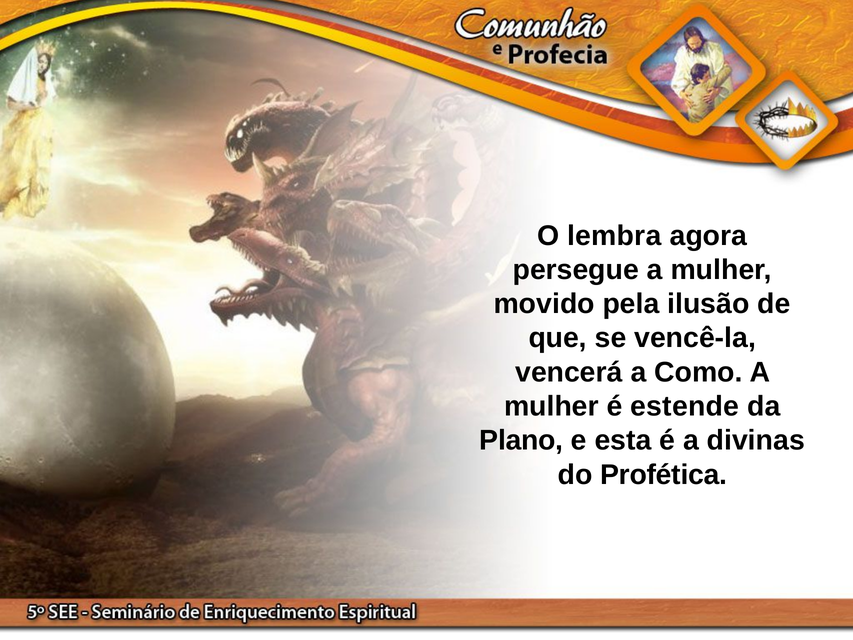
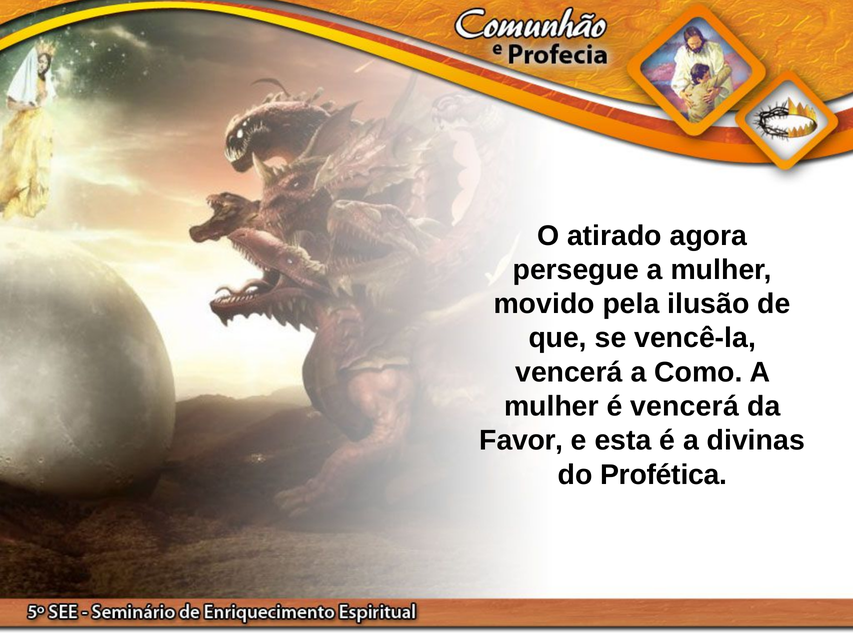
lembra: lembra -> atirado (615, 236)
é estende: estende -> vencerá (685, 406)
Plano: Plano -> Favor (521, 440)
